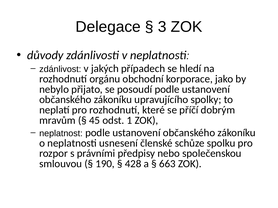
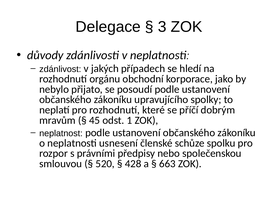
190: 190 -> 520 (105, 164)
